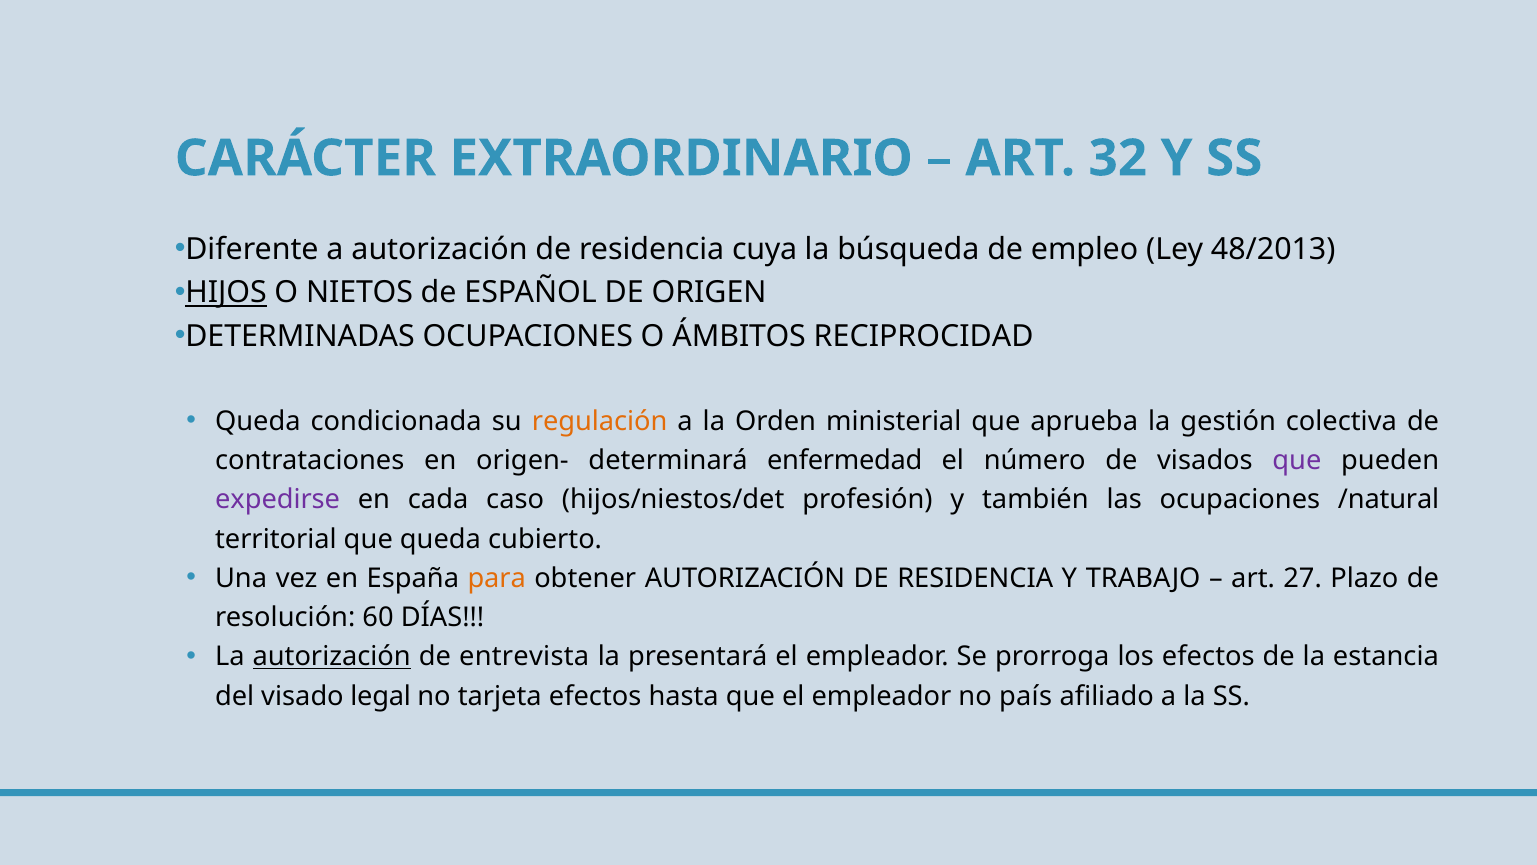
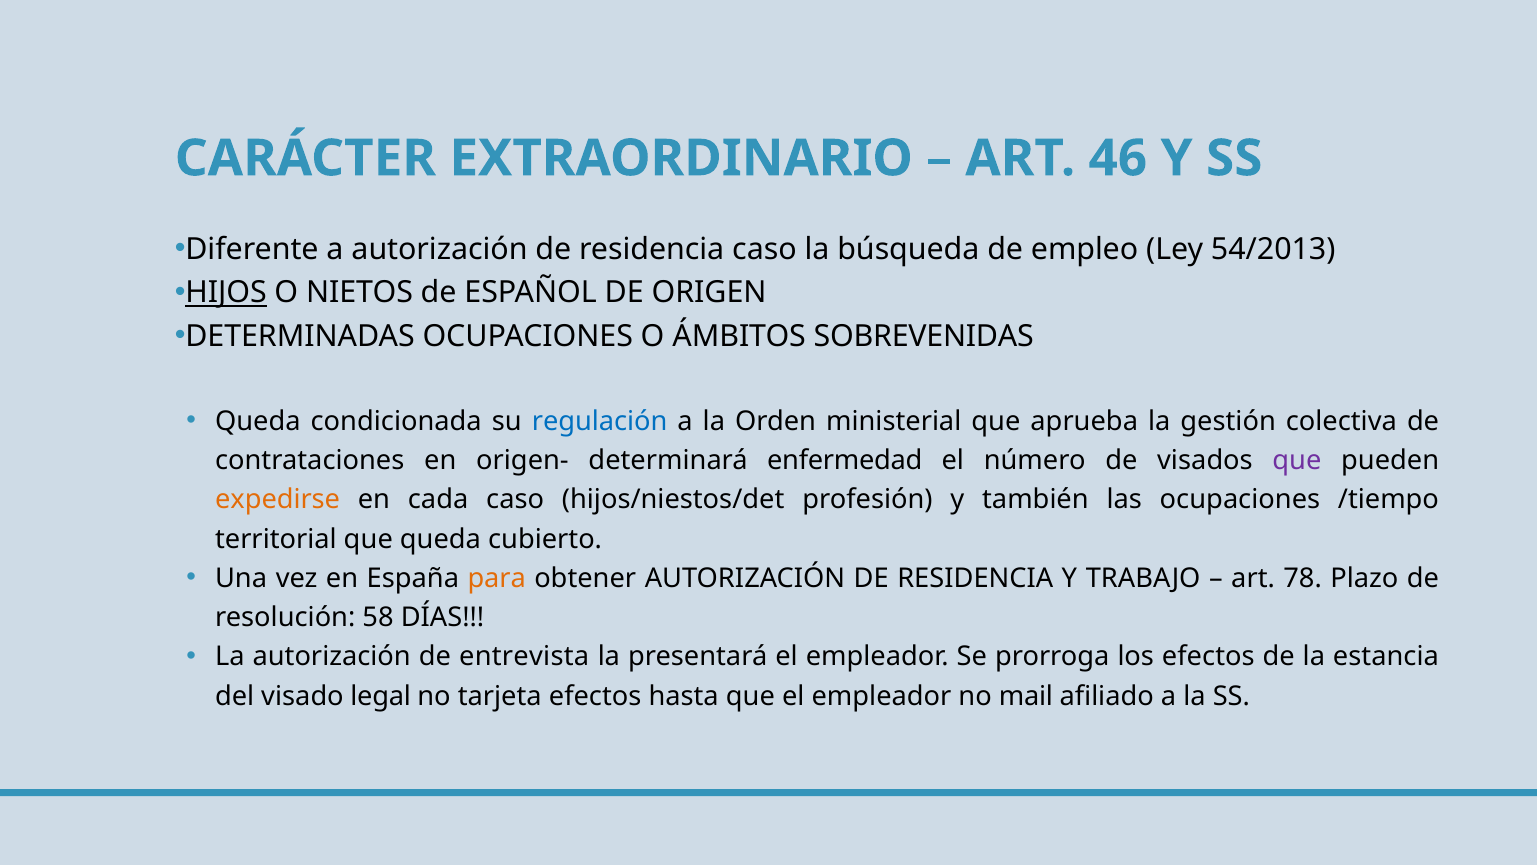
32: 32 -> 46 (1118, 158)
residencia cuya: cuya -> caso (765, 249)
48/2013: 48/2013 -> 54/2013 (1273, 249)
RECIPROCIDAD: RECIPROCIDAD -> SOBREVENIDAS (924, 336)
regulación colour: orange -> blue (600, 421)
expedirse colour: purple -> orange (278, 500)
/natural: /natural -> /tiempo (1388, 500)
27: 27 -> 78 (1303, 578)
60: 60 -> 58 (378, 617)
autorización underline: present -> none (332, 657)
país: país -> mail (1026, 696)
